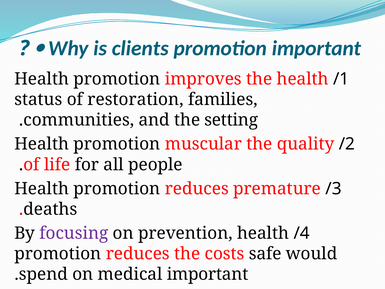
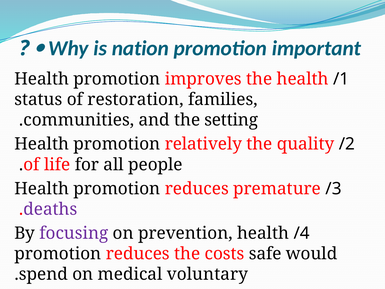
clients: clients -> nation (140, 48)
muscular: muscular -> relatively (203, 144)
deaths colour: black -> purple (50, 209)
medical important: important -> voluntary (207, 274)
